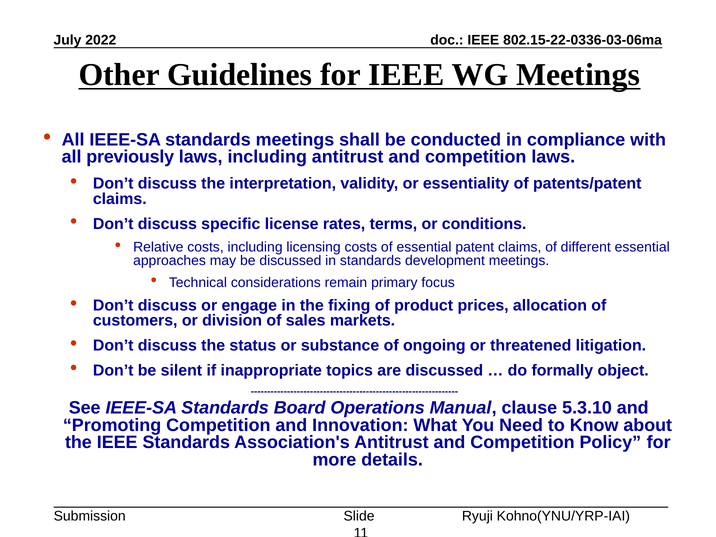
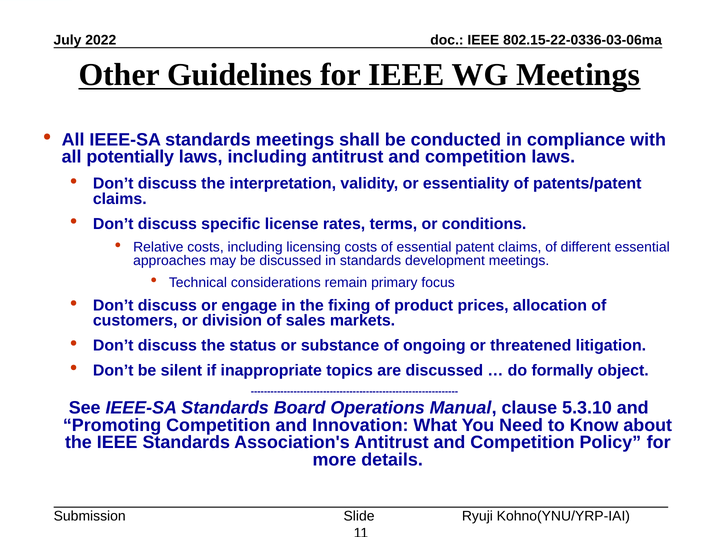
previously: previously -> potentially (130, 157)
